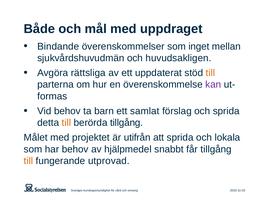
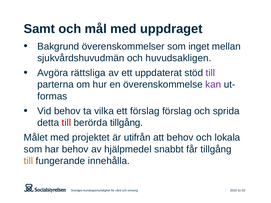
Både: Både -> Samt (39, 29)
Bindande: Bindande -> Bakgrund (58, 46)
till colour: orange -> purple (210, 73)
barn: barn -> vilka (104, 111)
ett samlat: samlat -> förslag (145, 111)
till colour: orange -> red (66, 123)
att sprida: sprida -> behov (180, 138)
utprovad: utprovad -> innehålla (109, 161)
